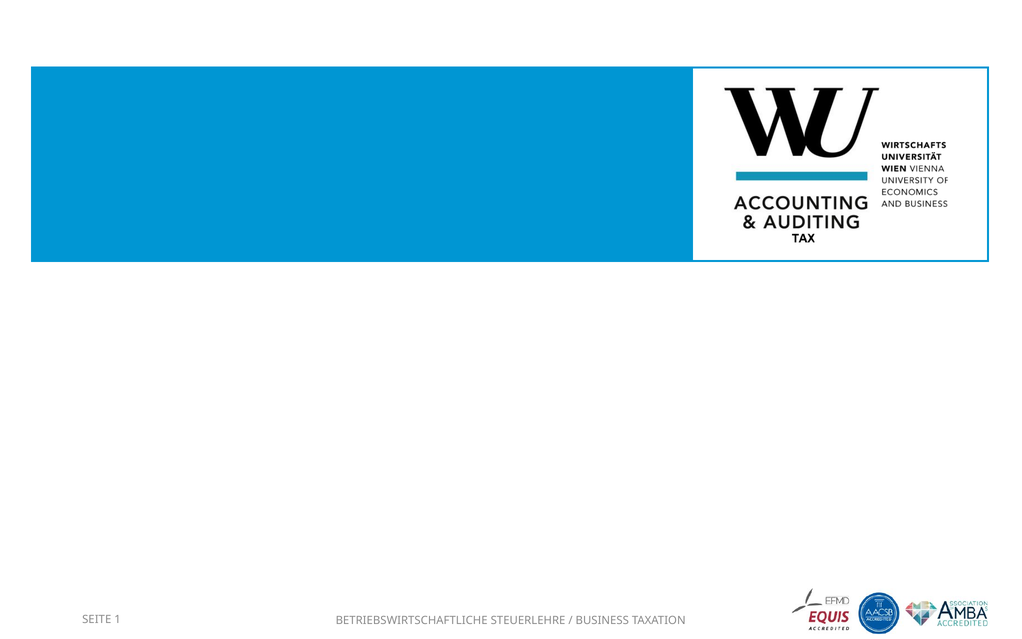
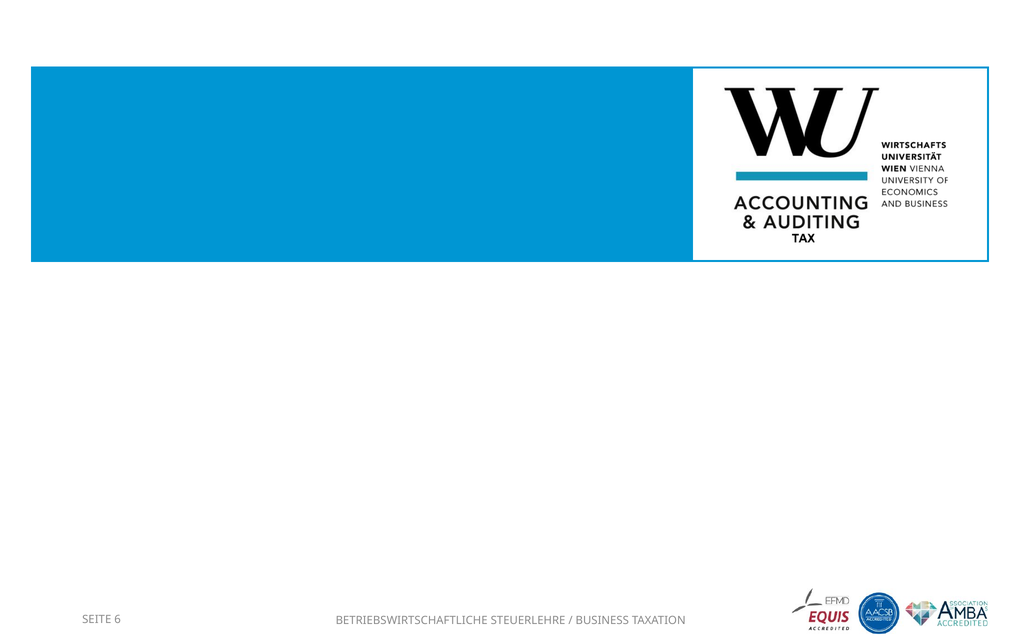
1: 1 -> 6 (118, 619)
